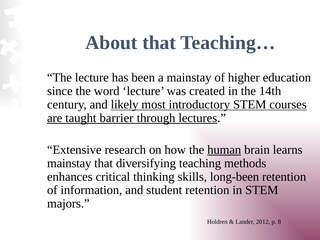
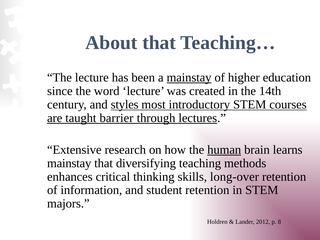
mainstay underline: none -> present (189, 78)
likely: likely -> styles (125, 104)
long-been: long-been -> long-over (234, 177)
